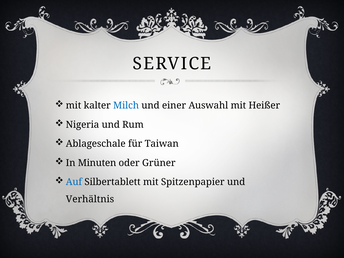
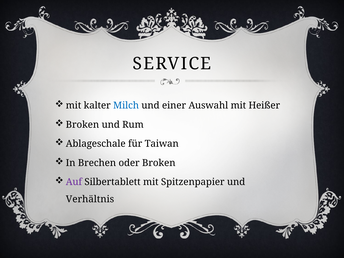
Nigeria: Nigeria -> Broken (82, 125)
Minuten: Minuten -> Brechen (97, 163)
oder Grüner: Grüner -> Broken (159, 163)
Auf colour: blue -> purple (74, 182)
